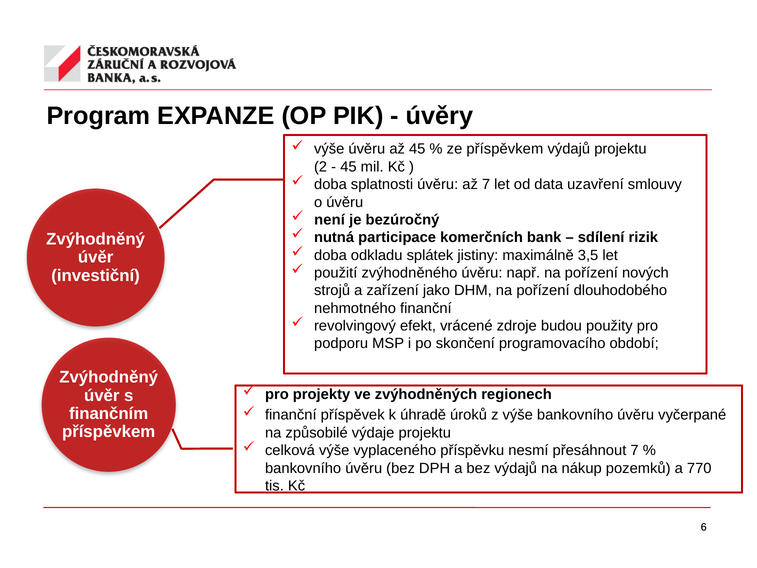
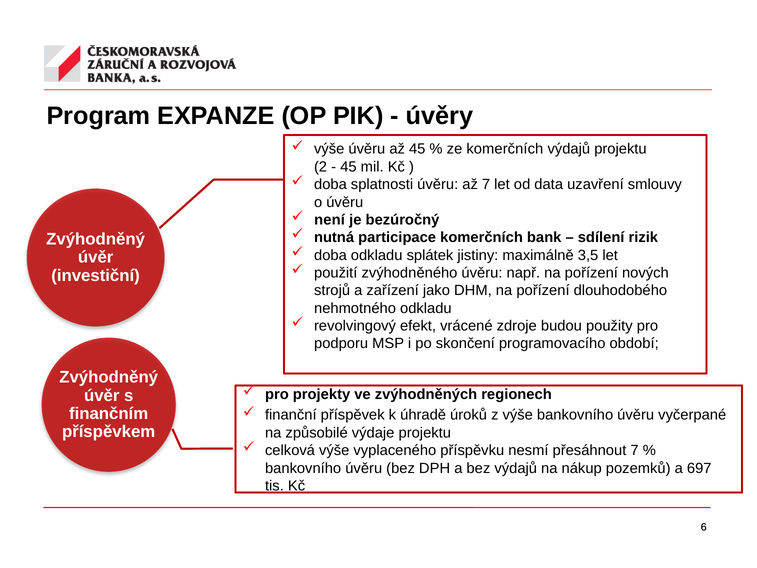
ze příspěvkem: příspěvkem -> komerčních (505, 149)
nehmotného finanční: finanční -> odkladu (426, 308)
770: 770 -> 697 (699, 468)
